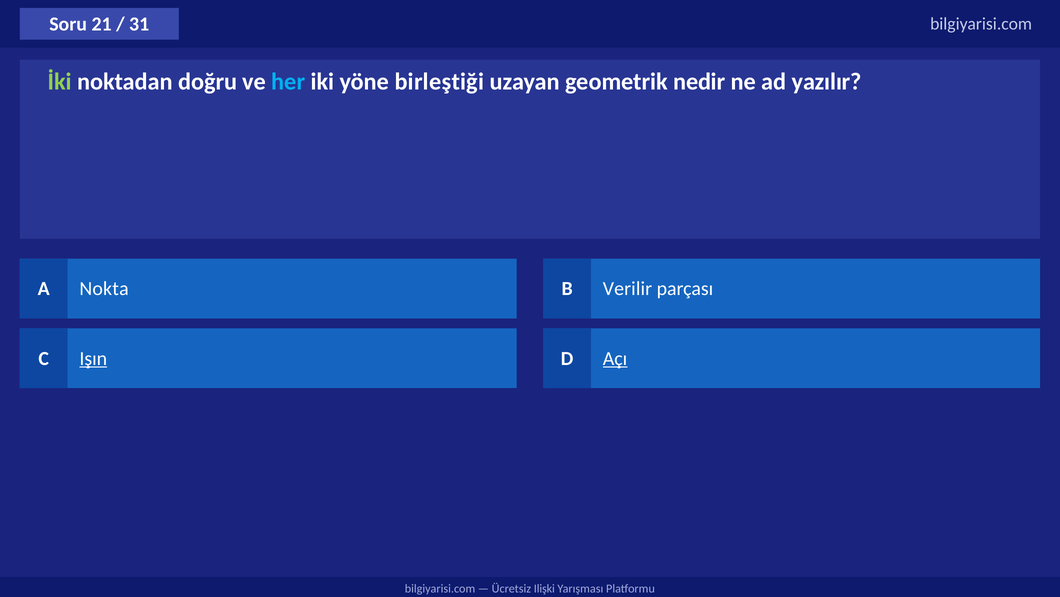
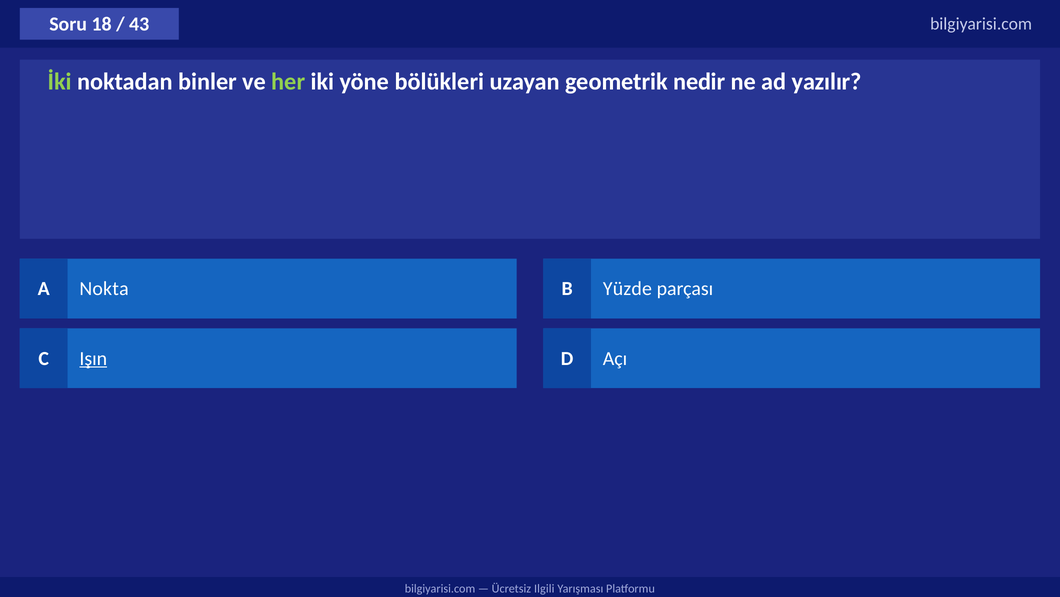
21: 21 -> 18 (102, 24)
31: 31 -> 43 (139, 24)
doğru: doğru -> binler (208, 82)
her colour: light blue -> light green (288, 82)
birleştiği: birleştiği -> bölükleri (439, 82)
Verilir: Verilir -> Yüzde (627, 288)
Açı underline: present -> none (615, 358)
Ilişki: Ilişki -> Ilgili (544, 588)
